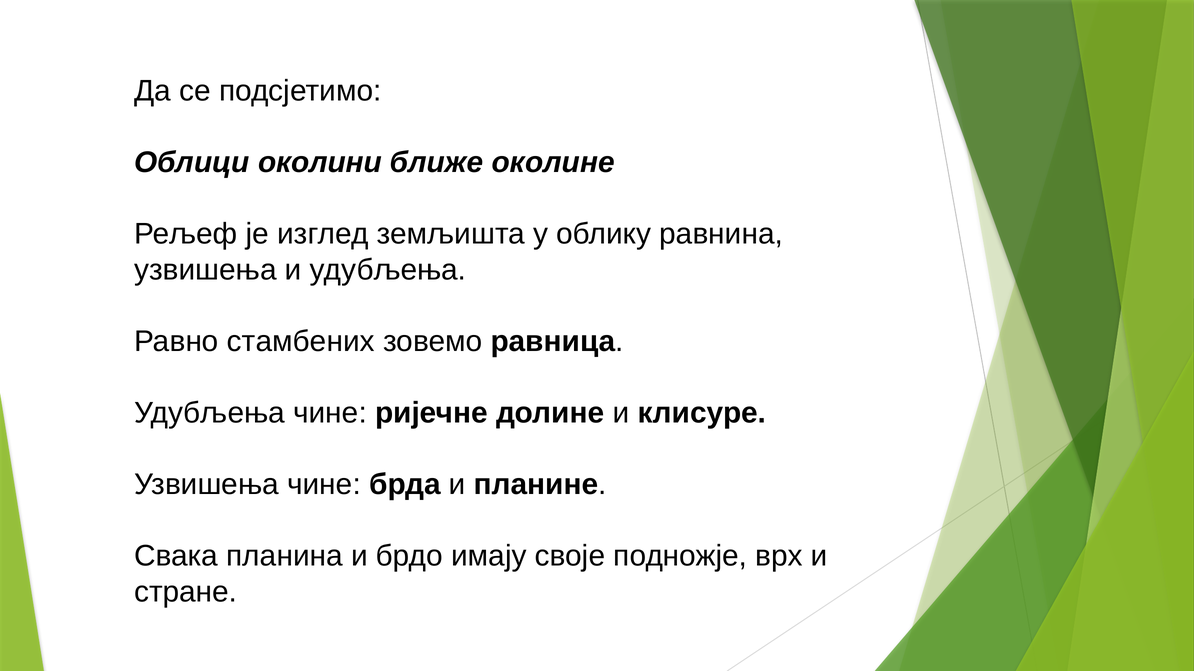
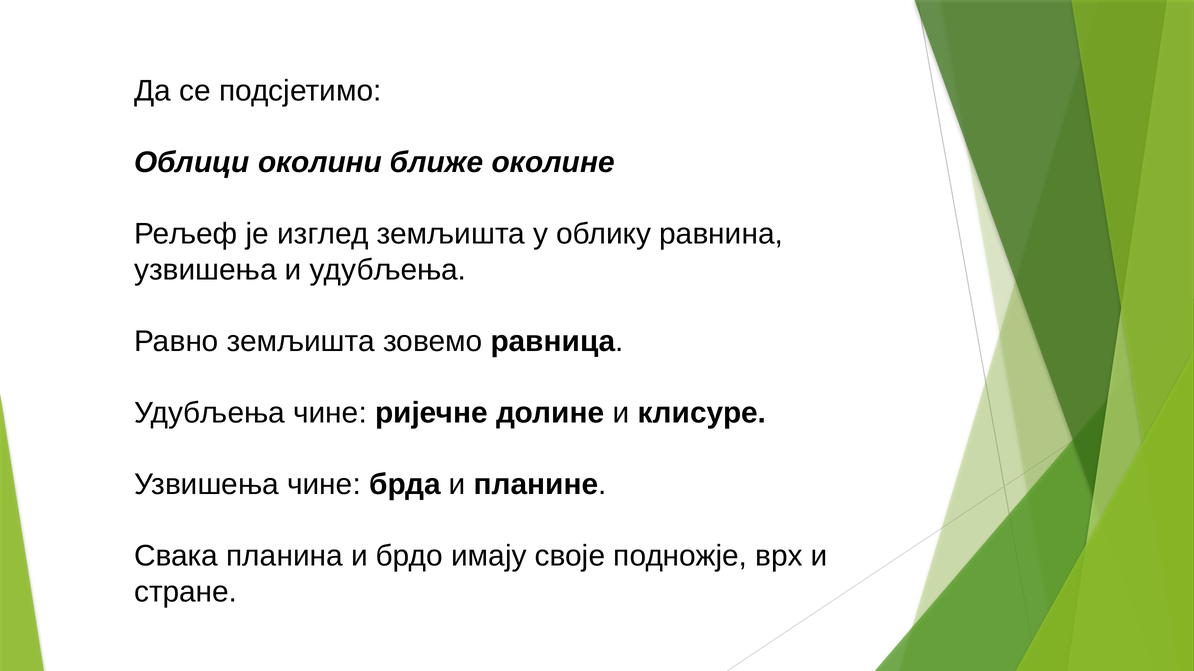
Равно стамбених: стамбених -> земљишта (301, 342)
